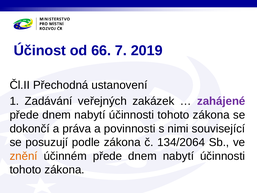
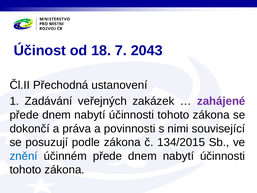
66: 66 -> 18 (101, 51)
2019: 2019 -> 2043 (147, 51)
134/2064: 134/2064 -> 134/2015 (181, 142)
znění colour: orange -> blue (24, 156)
